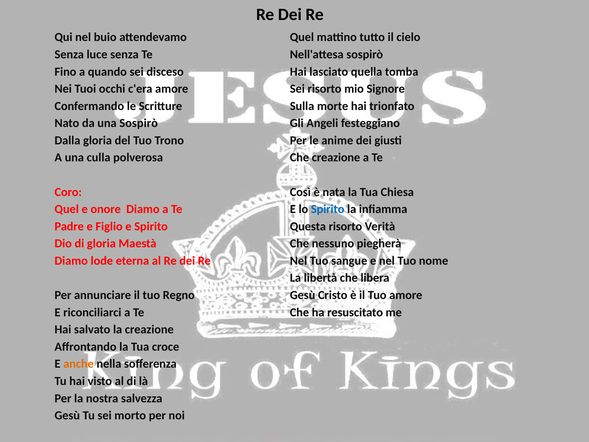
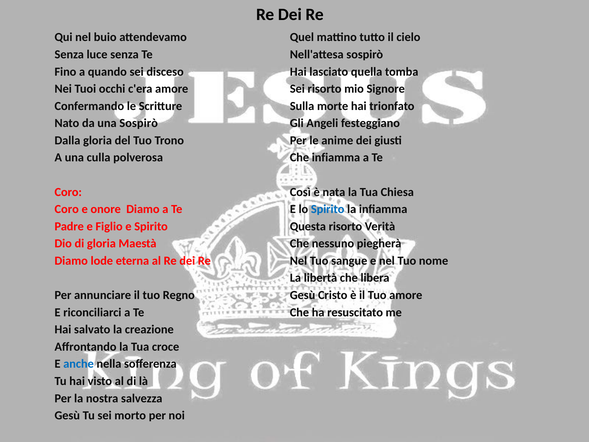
Che creazione: creazione -> infiamma (336, 158)
Quel: Quel -> Coro (67, 209)
anche colour: orange -> blue (79, 364)
